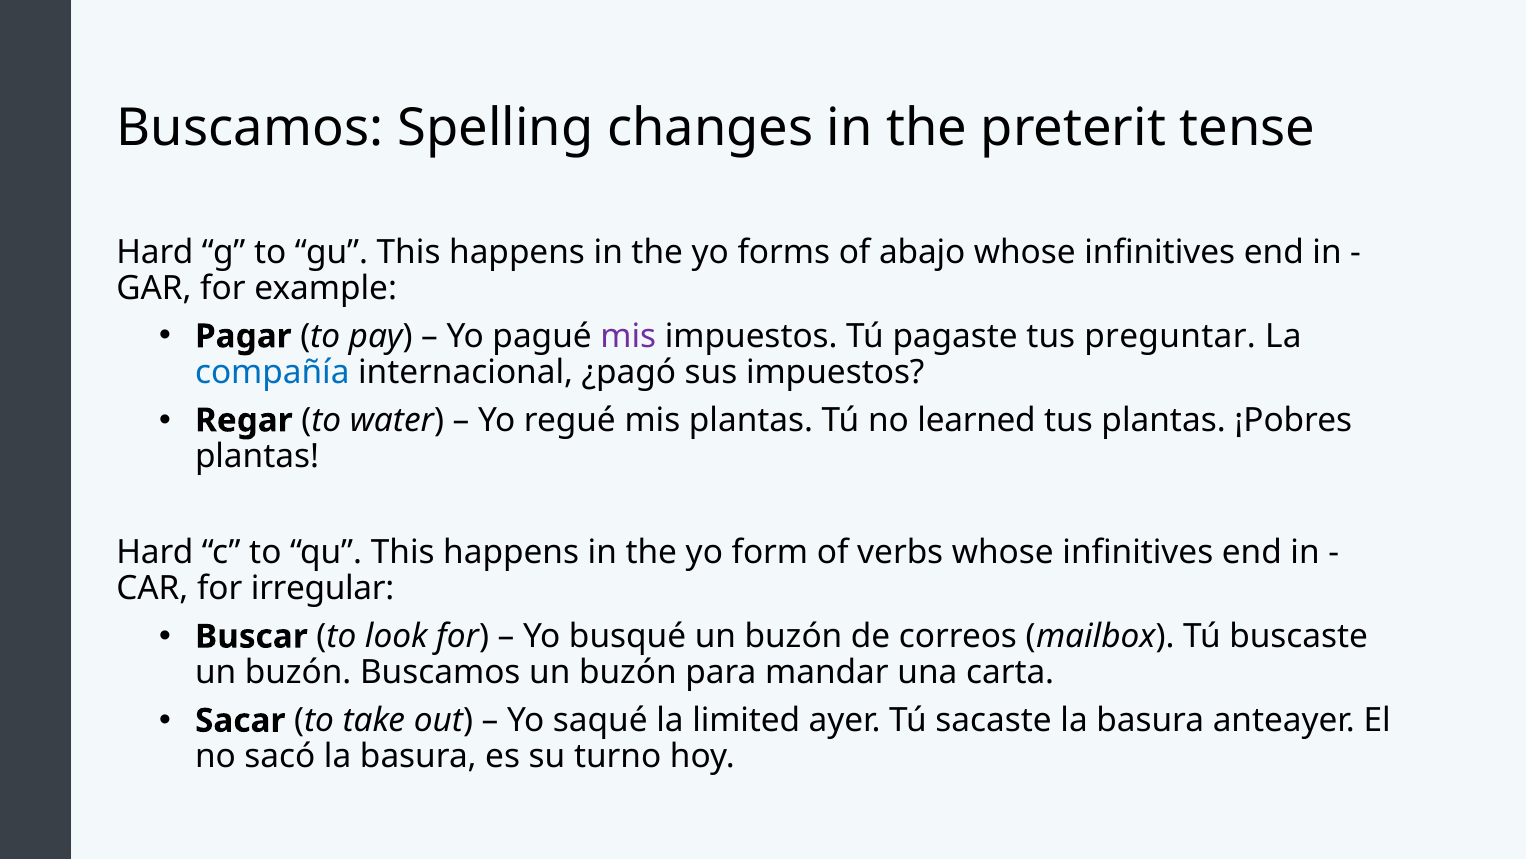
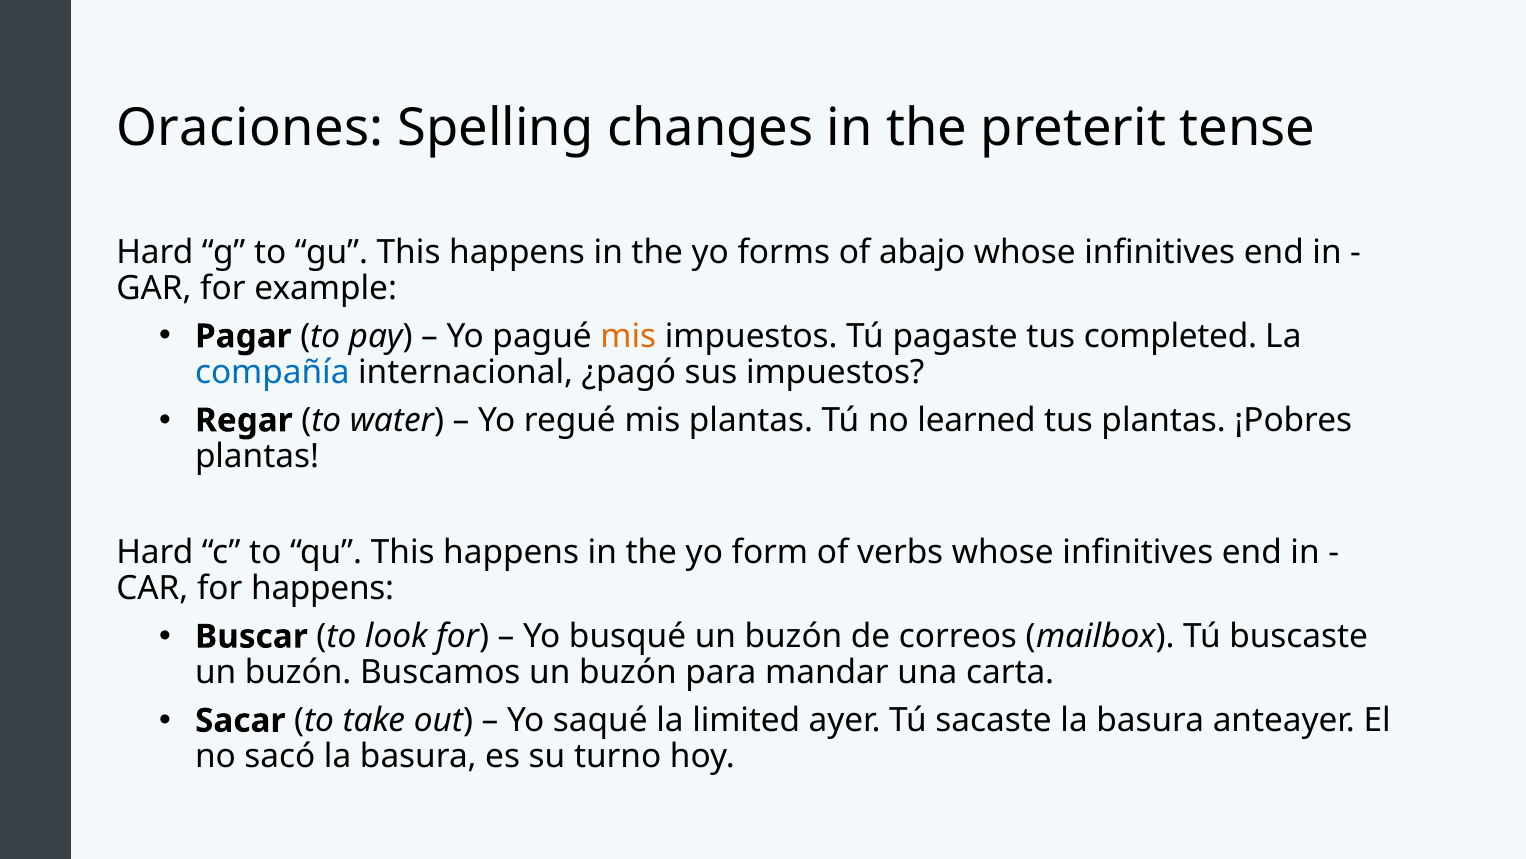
Buscamos: Buscamos -> Oraciones (250, 128)
mis colour: purple -> orange (628, 336)
preguntar: preguntar -> completed (1170, 336)
for irregular: irregular -> happens (323, 588)
